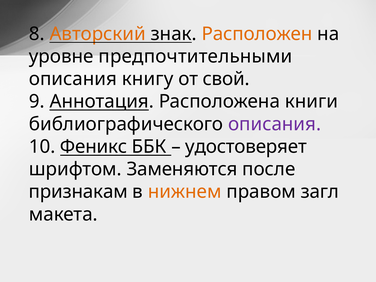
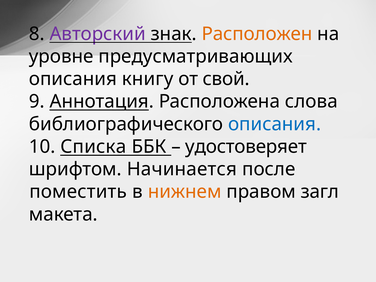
Авторский colour: orange -> purple (98, 34)
предпочтительными: предпочтительными -> предусматривающих (196, 56)
книги: книги -> слова (311, 102)
описания colour: purple -> blue (275, 124)
Феникс: Феникс -> Списка (93, 147)
Заменяются: Заменяются -> Начинается (182, 169)
признакам: признакам -> поместить (78, 192)
